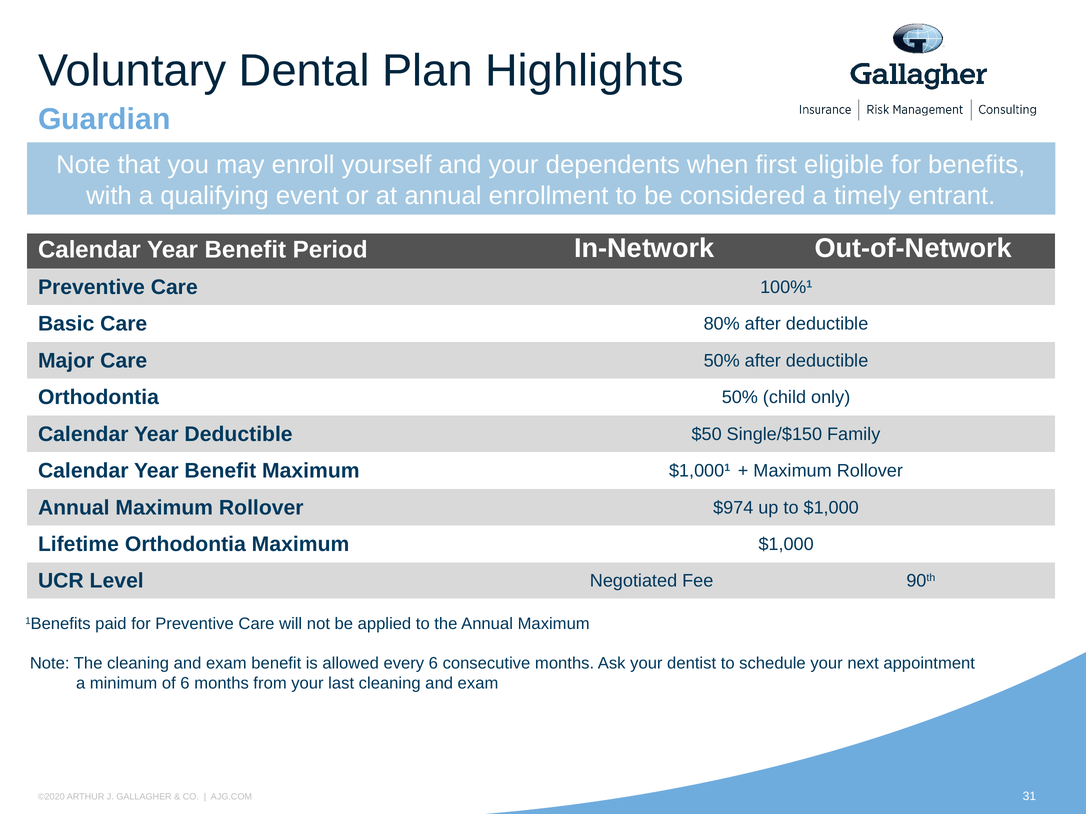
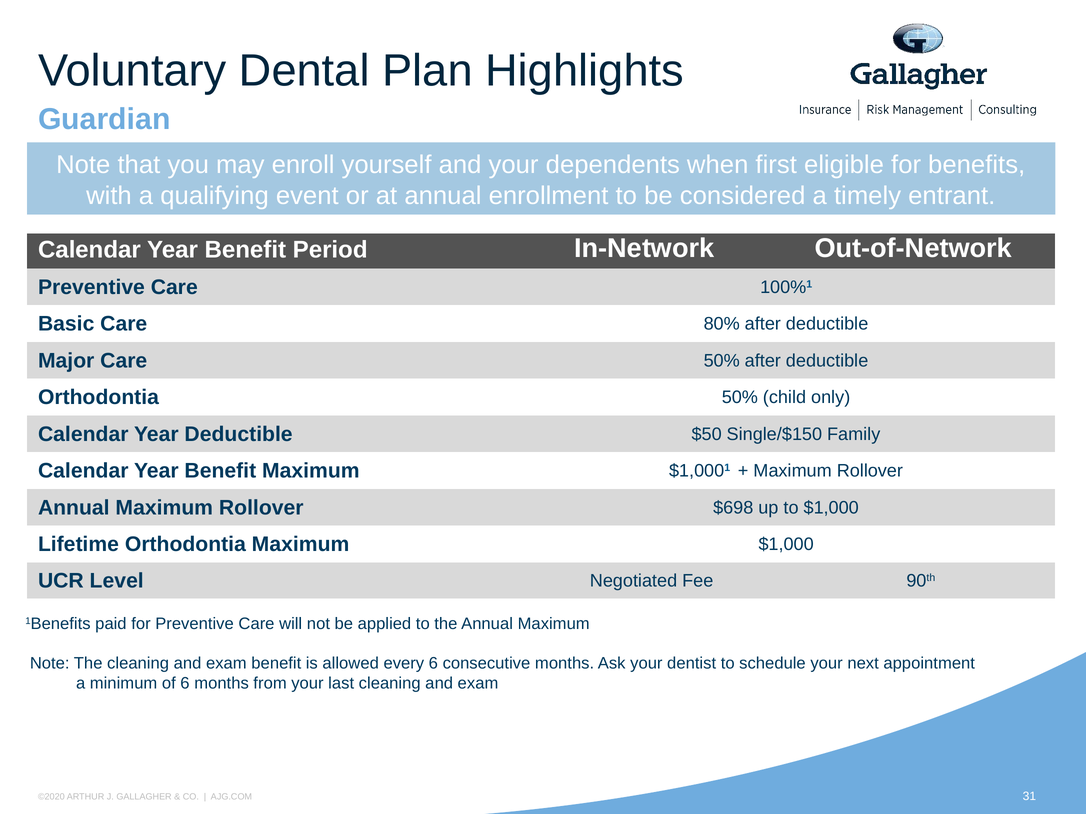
$974: $974 -> $698 (733, 508)
